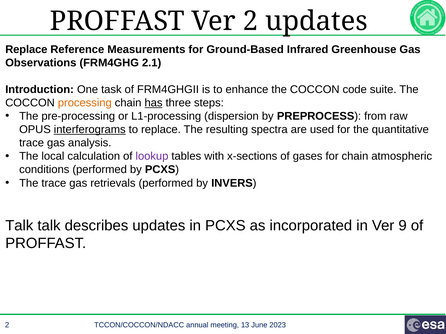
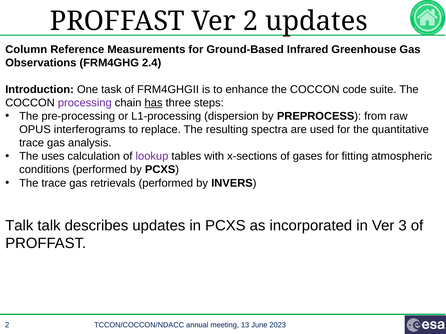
Replace: Replace -> Column (26, 49)
2.1: 2.1 -> 2.4 (152, 63)
processing colour: orange -> purple (85, 103)
interferograms underline: present -> none (90, 130)
local: local -> uses (53, 157)
for chain: chain -> fitting (355, 157)
9: 9 -> 3 (403, 226)
